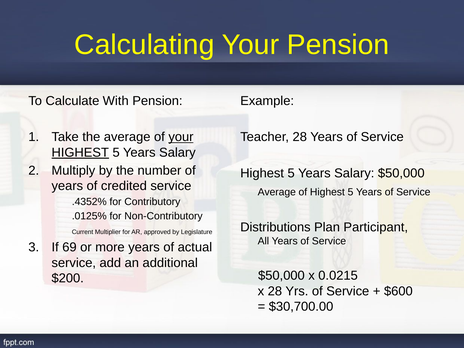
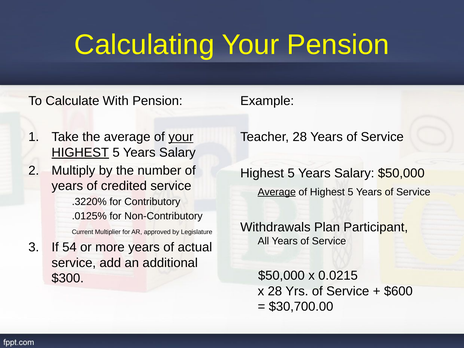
Average underline: none -> present (277, 192)
.4352%: .4352% -> .3220% (89, 202)
Distributions: Distributions -> Withdrawals (275, 227)
69: 69 -> 54 (69, 247)
$200: $200 -> $300 (68, 278)
